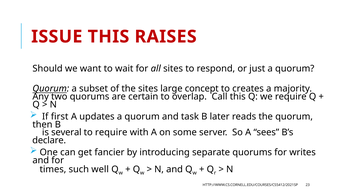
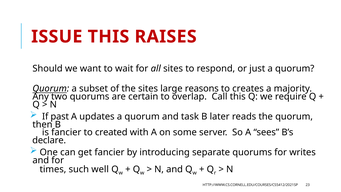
concept: concept -> reasons (202, 88)
first: first -> past (60, 116)
is several: several -> fancier (66, 132)
to require: require -> created (111, 132)
